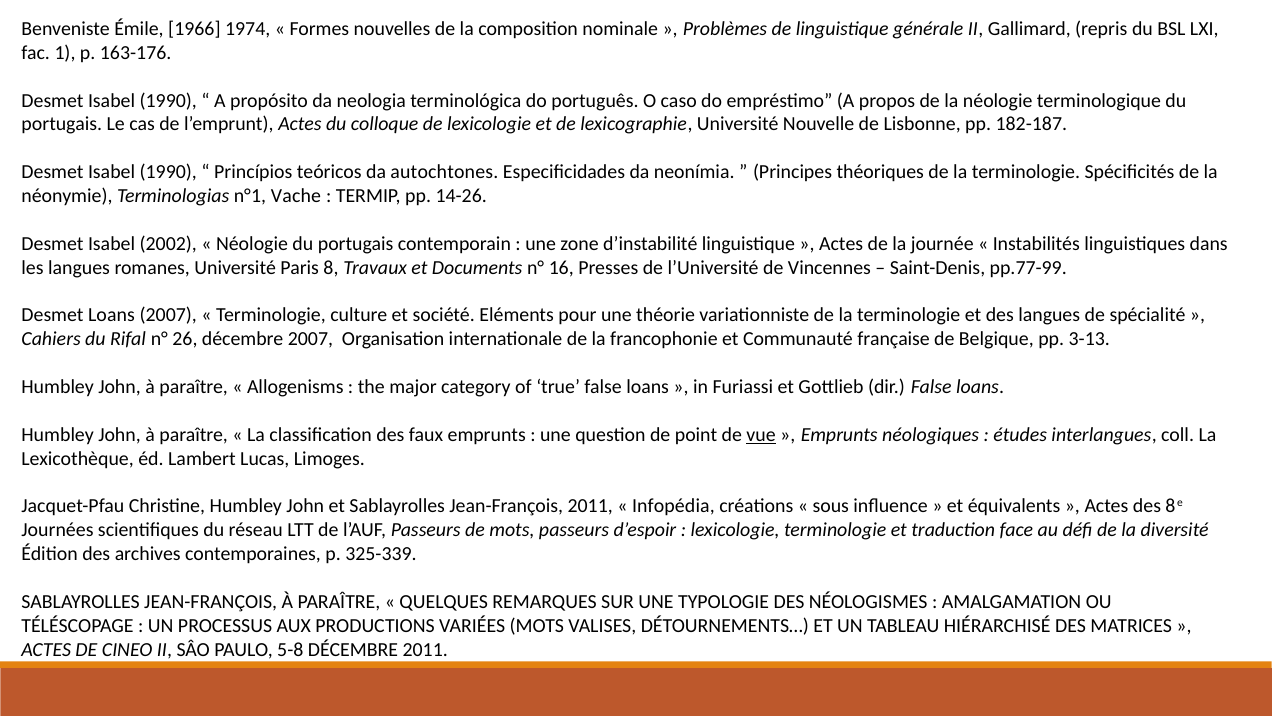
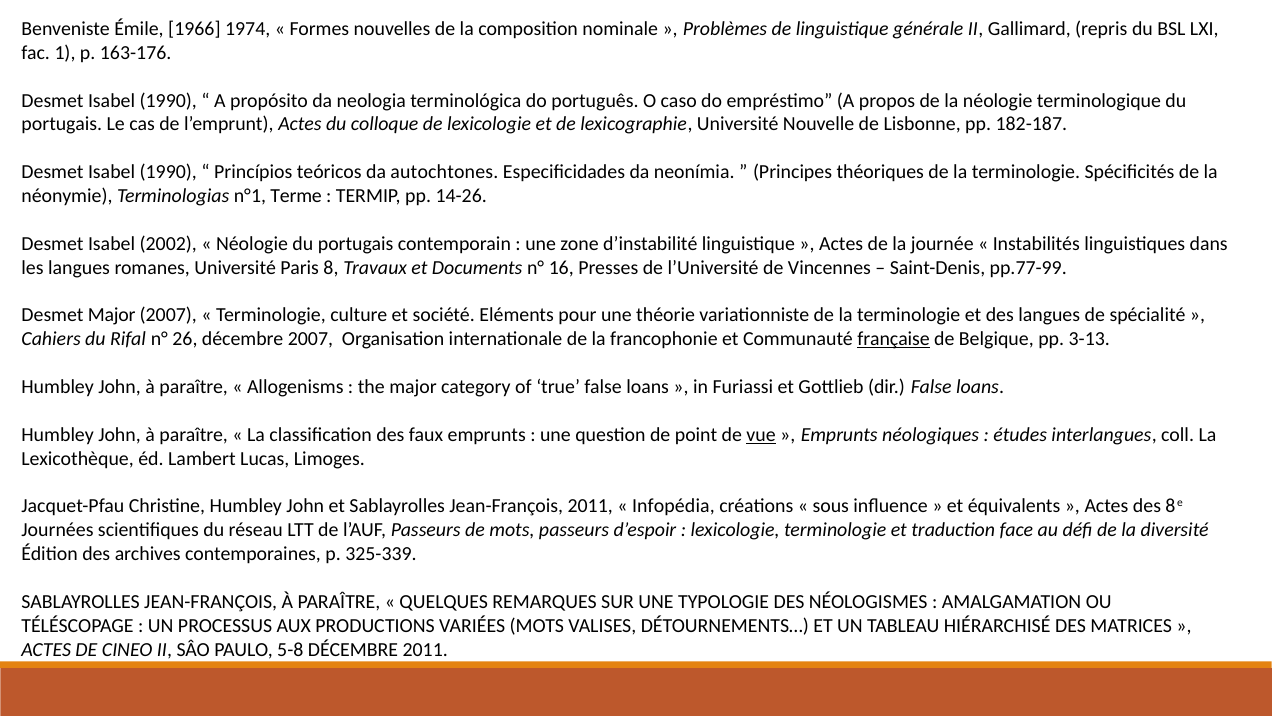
Vache: Vache -> Terme (296, 196)
Desmet Loans: Loans -> Major (112, 315)
française underline: none -> present (894, 339)
